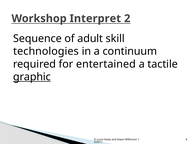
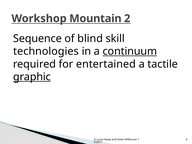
Interpret: Interpret -> Mountain (95, 19)
adult: adult -> blind (90, 38)
continuum underline: none -> present (130, 51)
